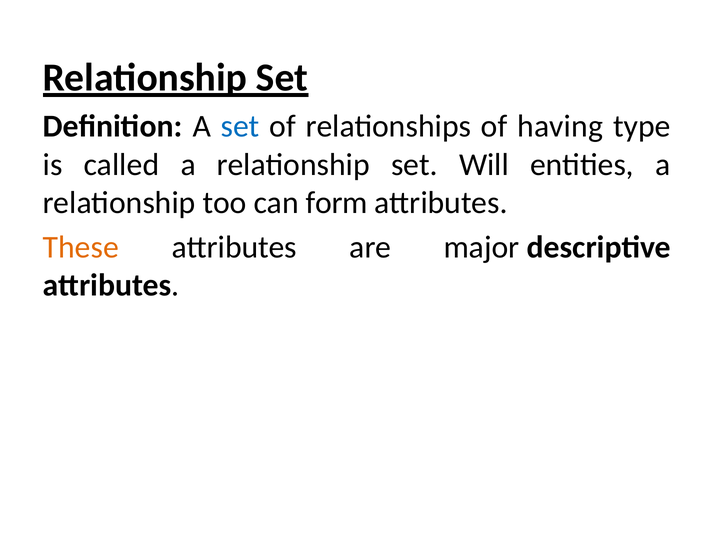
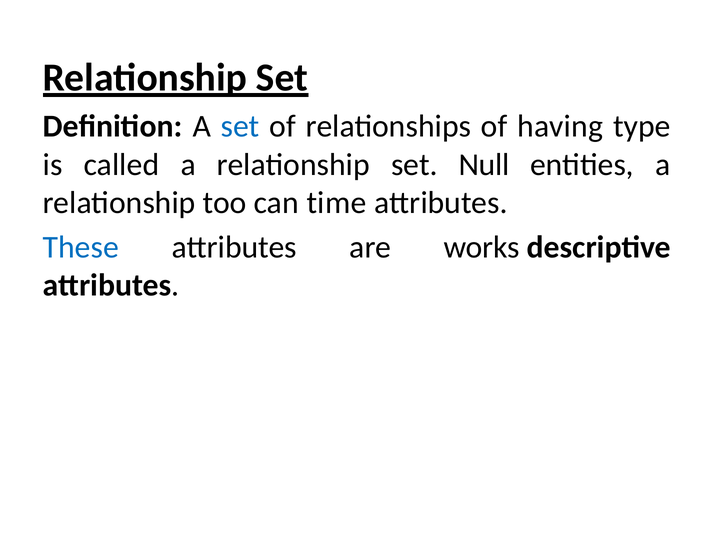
Will: Will -> Null (484, 164)
form: form -> time (336, 203)
These colour: orange -> blue (81, 247)
major: major -> works (482, 247)
